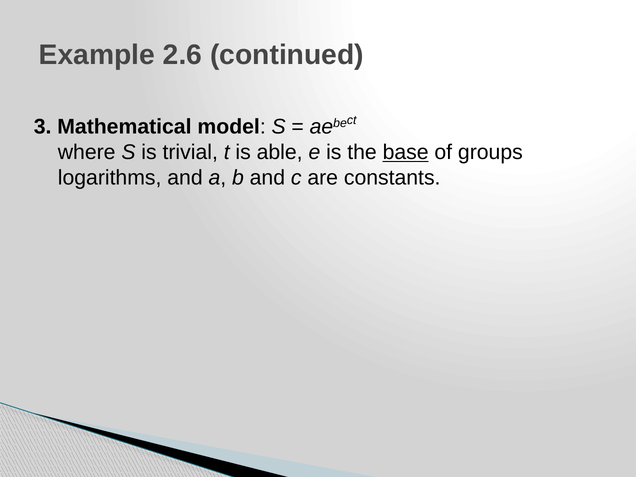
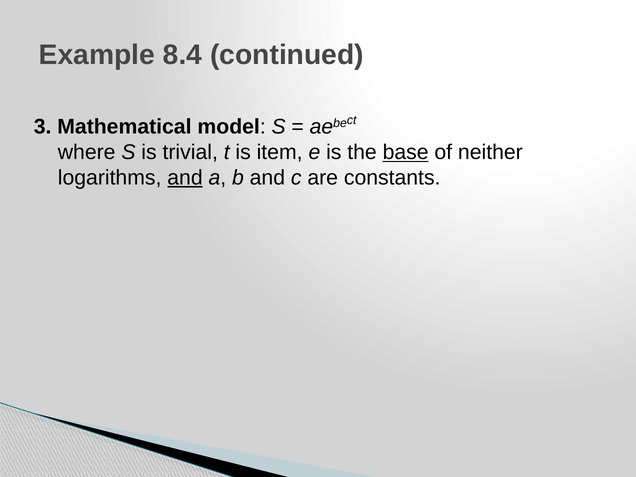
2.6: 2.6 -> 8.4 (183, 55)
able: able -> item (280, 152)
groups: groups -> neither (490, 152)
and underline: none -> present (185, 178)
